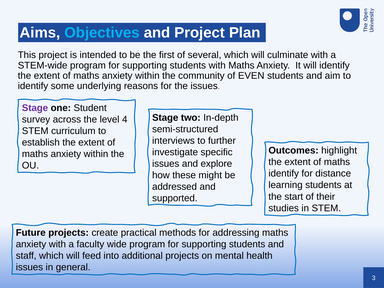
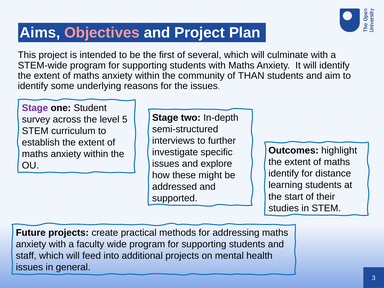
Objectives colour: light blue -> pink (102, 33)
EVEN: EVEN -> THAN (251, 76)
4: 4 -> 5 (125, 119)
